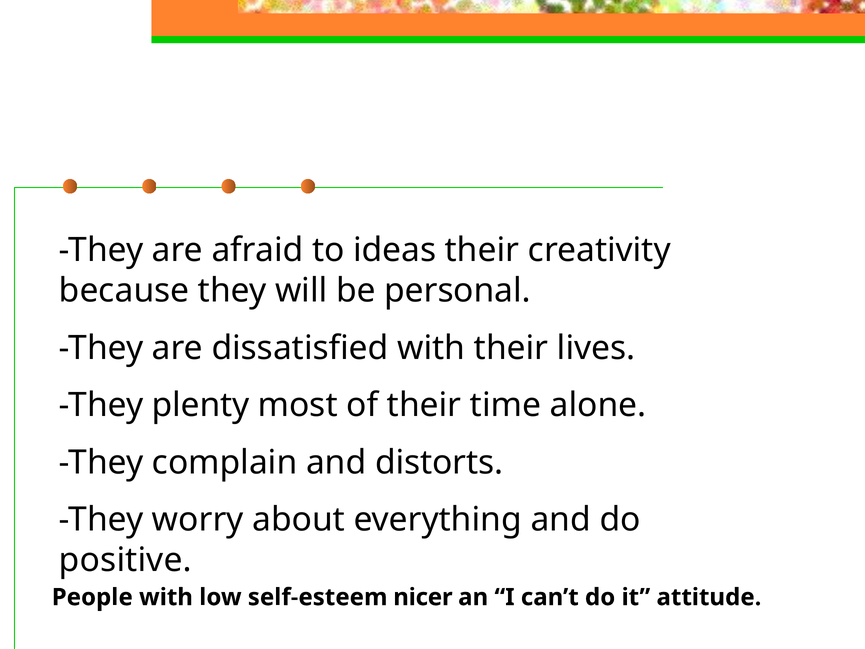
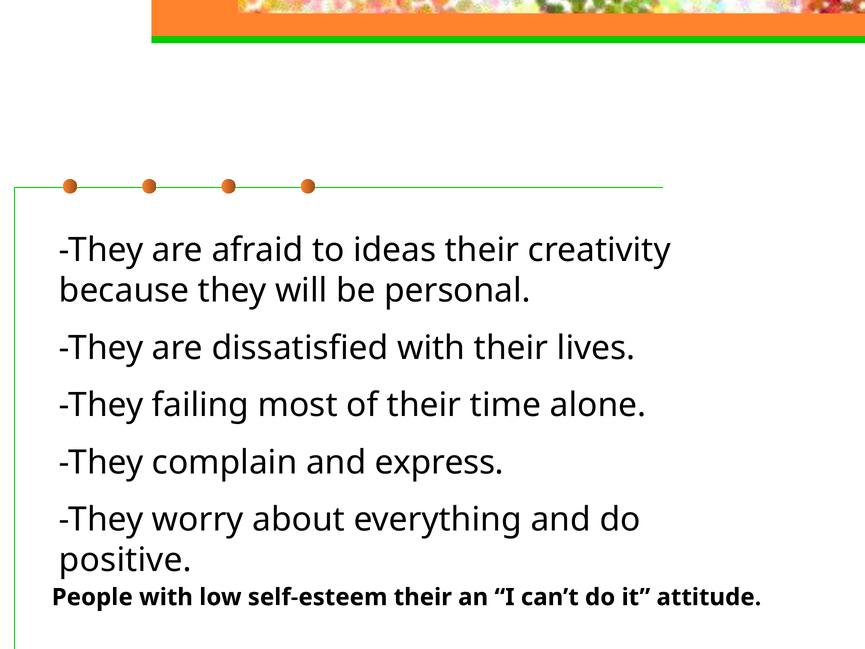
plenty: plenty -> failing (201, 405)
distorts: distorts -> express (439, 462)
self-esteem nicer: nicer -> their (423, 597)
